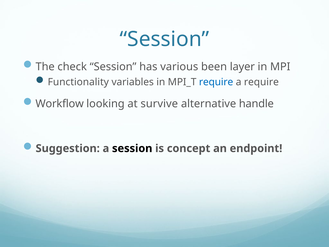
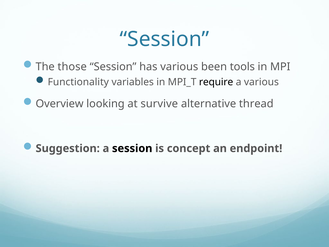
check: check -> those (72, 67)
layer: layer -> tools (242, 67)
require colour: blue -> black (216, 82)
a require: require -> various (261, 82)
Workflow: Workflow -> Overview (60, 104)
handle: handle -> thread (256, 104)
